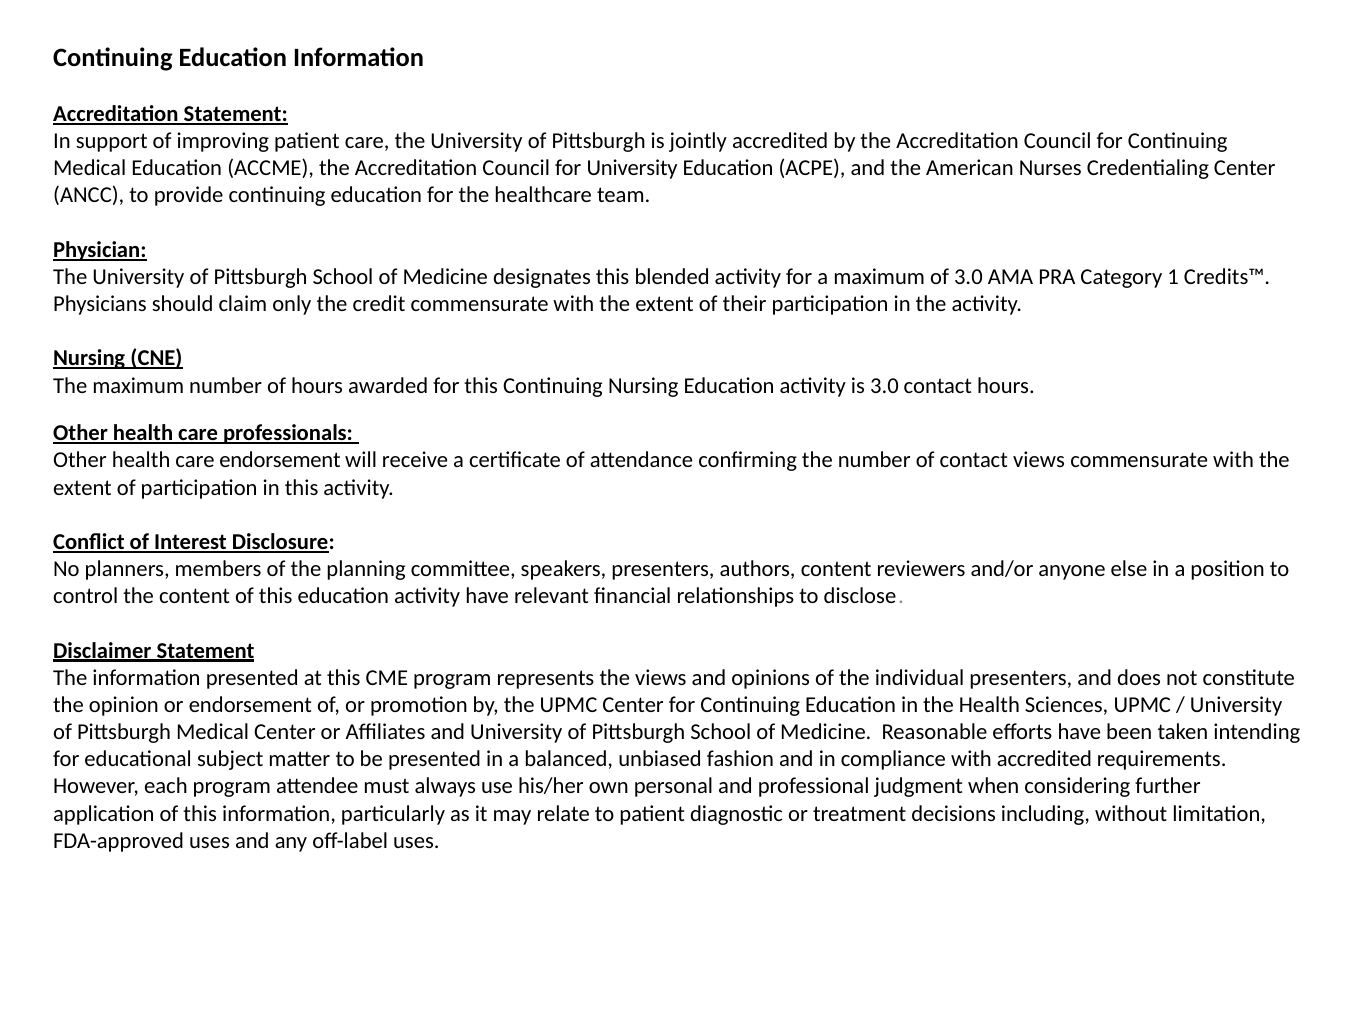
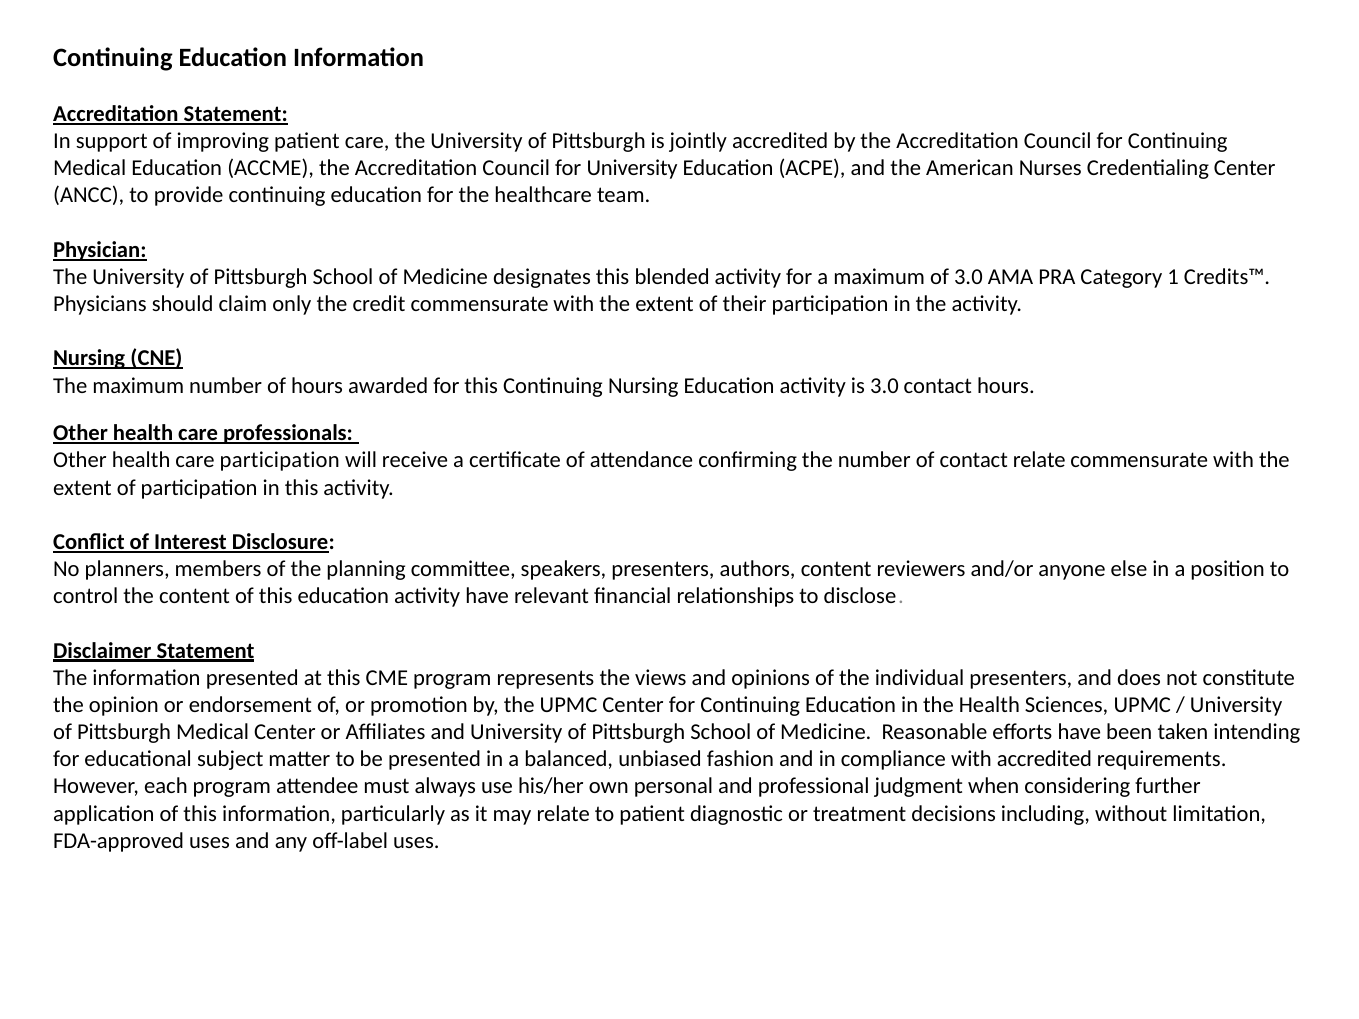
care endorsement: endorsement -> participation (280, 460)
contact views: views -> relate (1039, 460)
